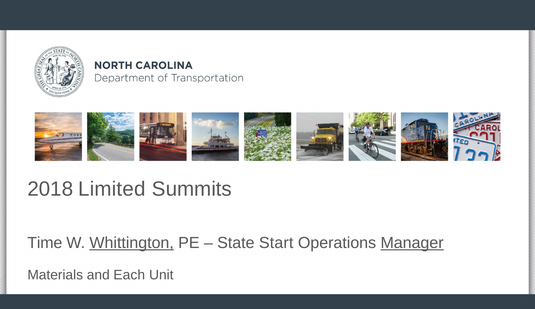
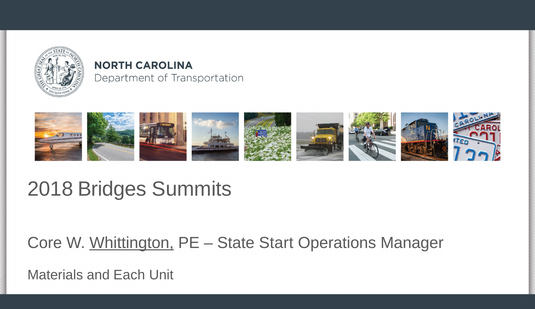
Limited: Limited -> Bridges (112, 189)
Time: Time -> Core (45, 243)
Manager underline: present -> none (412, 243)
